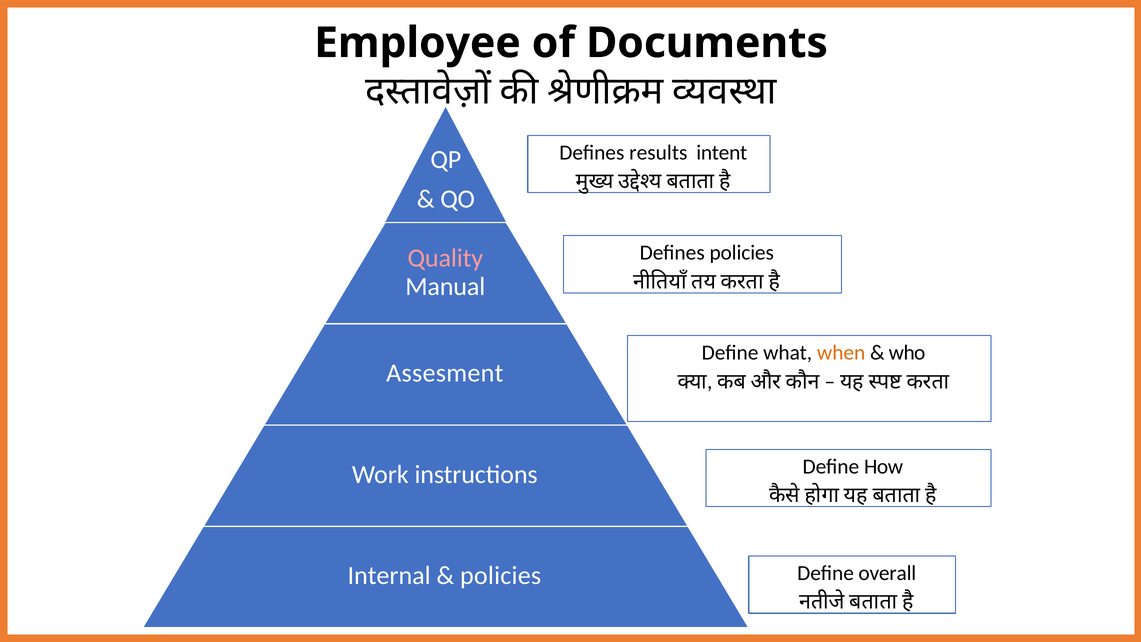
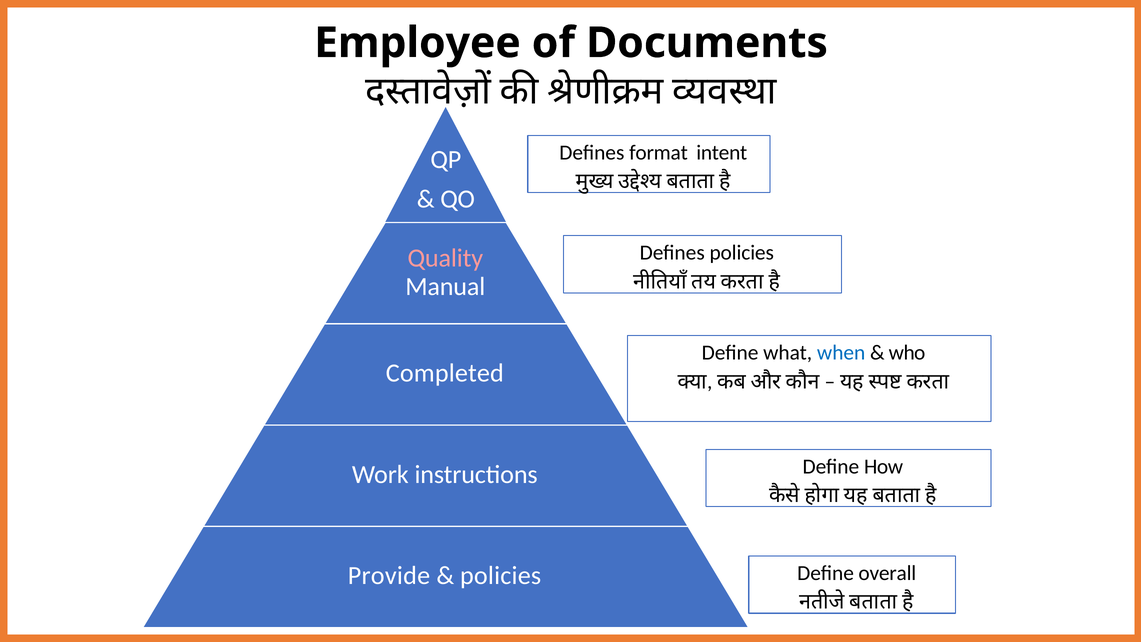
results: results -> format (658, 153)
when colour: orange -> blue (841, 353)
Assesment: Assesment -> Completed (445, 373)
Internal: Internal -> Provide (389, 576)
